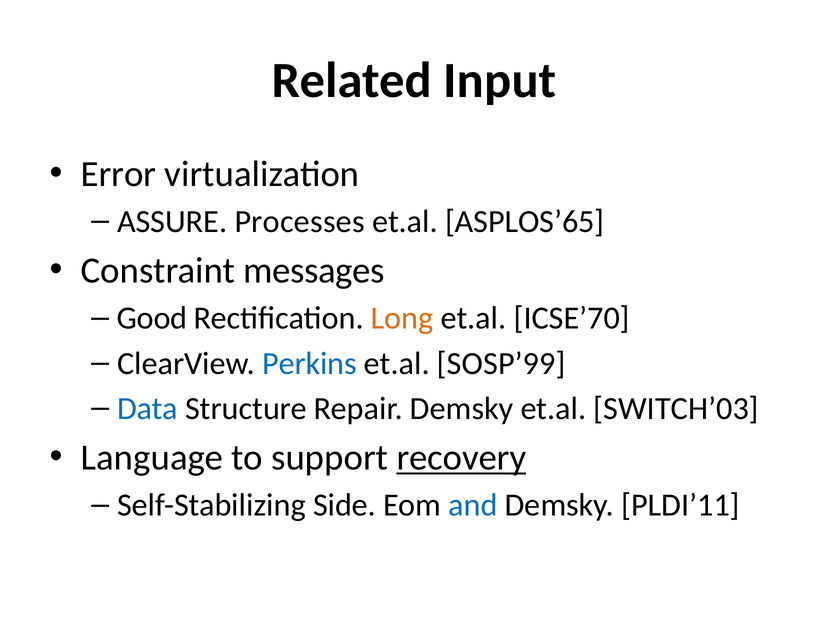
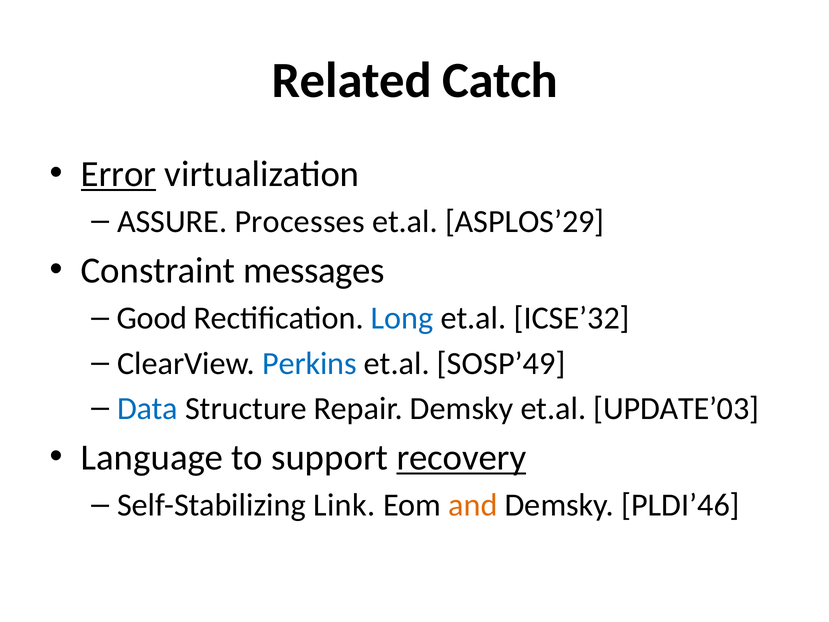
Input: Input -> Catch (500, 80)
Error underline: none -> present (119, 174)
ASPLOS’65: ASPLOS’65 -> ASPLOS’29 (525, 221)
Long colour: orange -> blue (402, 318)
ICSE’70: ICSE’70 -> ICSE’32 (572, 318)
SOSP’99: SOSP’99 -> SOSP’49 (501, 363)
SWITCH’03: SWITCH’03 -> UPDATE’03 (676, 408)
Side: Side -> Link (344, 505)
and colour: blue -> orange (473, 505)
PLDI’11: PLDI’11 -> PLDI’46 (680, 505)
